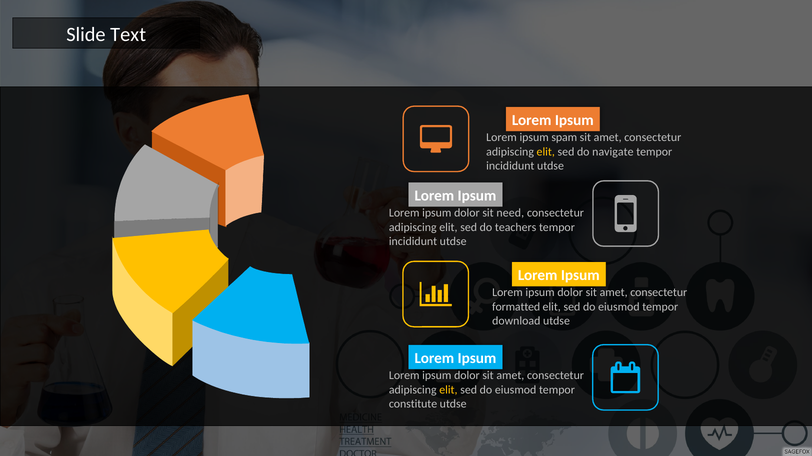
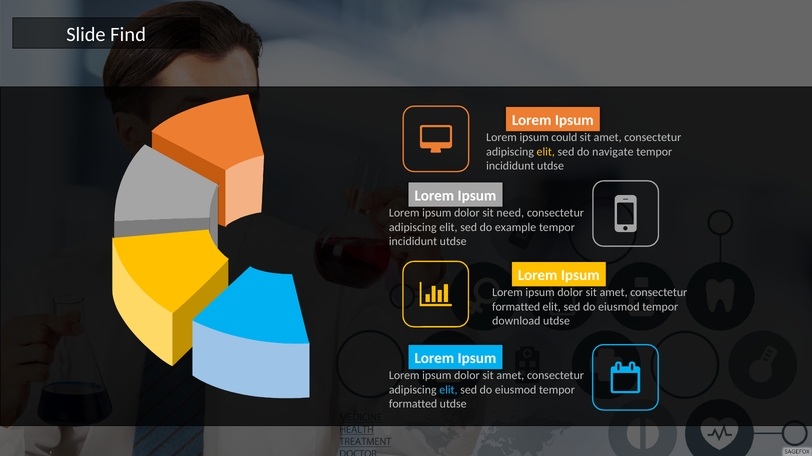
Text: Text -> Find (128, 35)
spam: spam -> could (564, 138)
teachers: teachers -> example (516, 228)
elit colour: yellow -> light blue (448, 390)
constitute: constitute -> formatted (413, 404)
